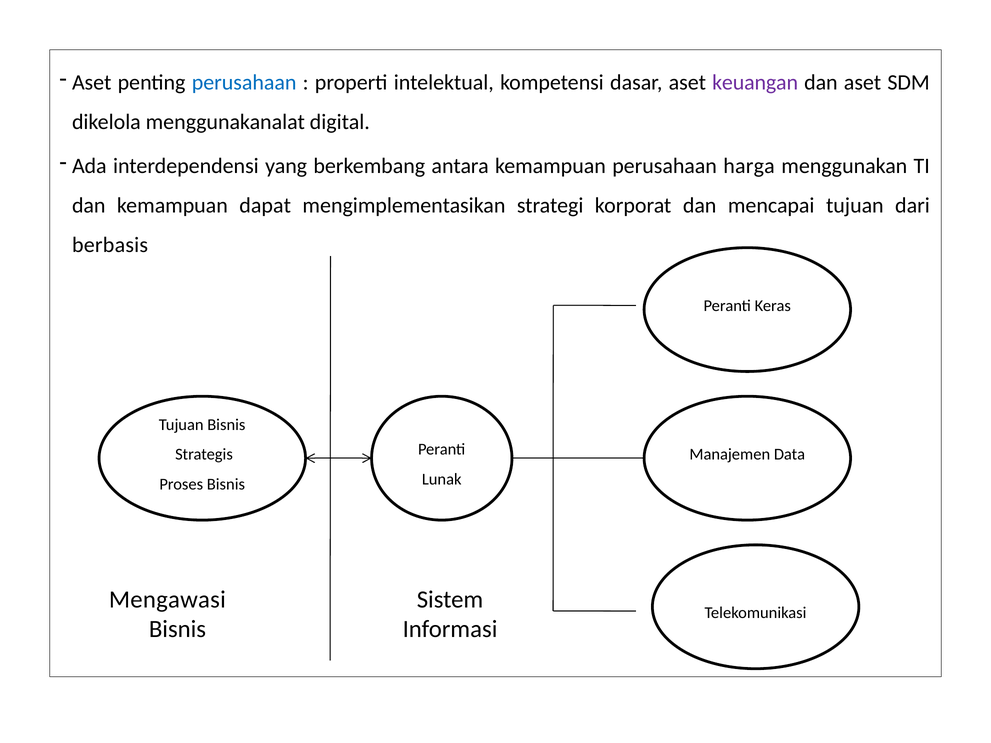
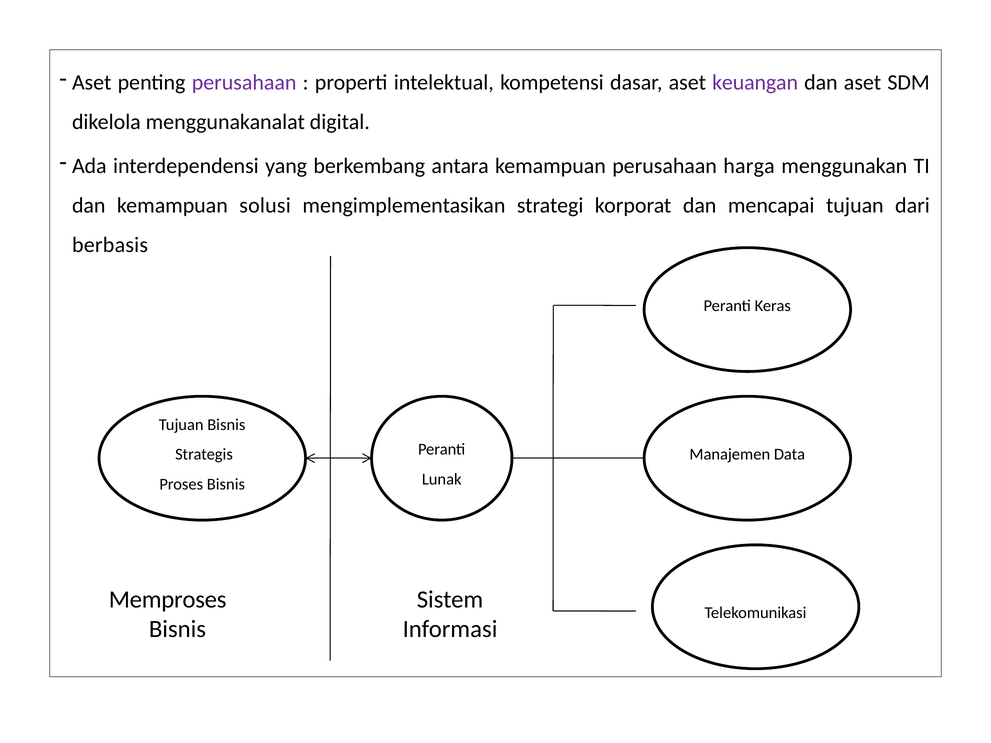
perusahaan colour: blue -> purple (244, 82)
dapat: dapat -> solusi (265, 206)
Mengawasi: Mengawasi -> Memproses (168, 600)
